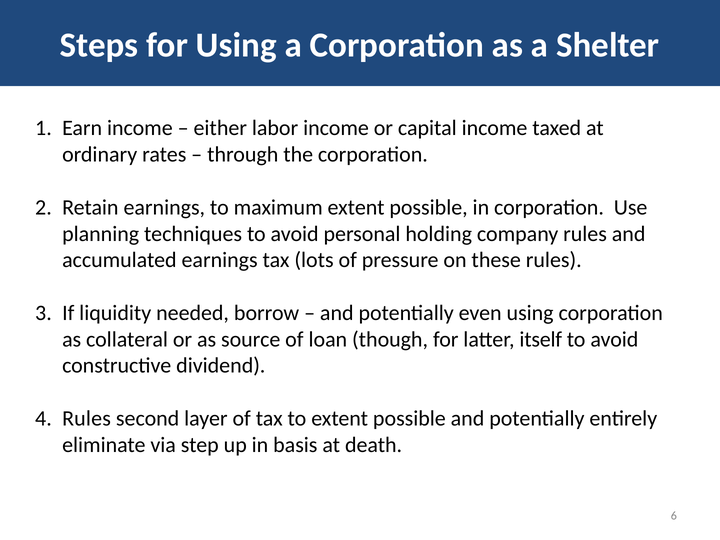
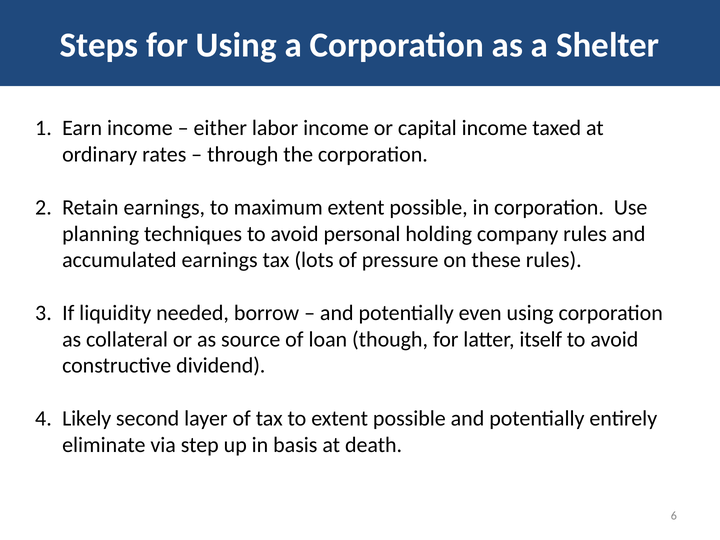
Rules: Rules -> Likely (87, 419)
